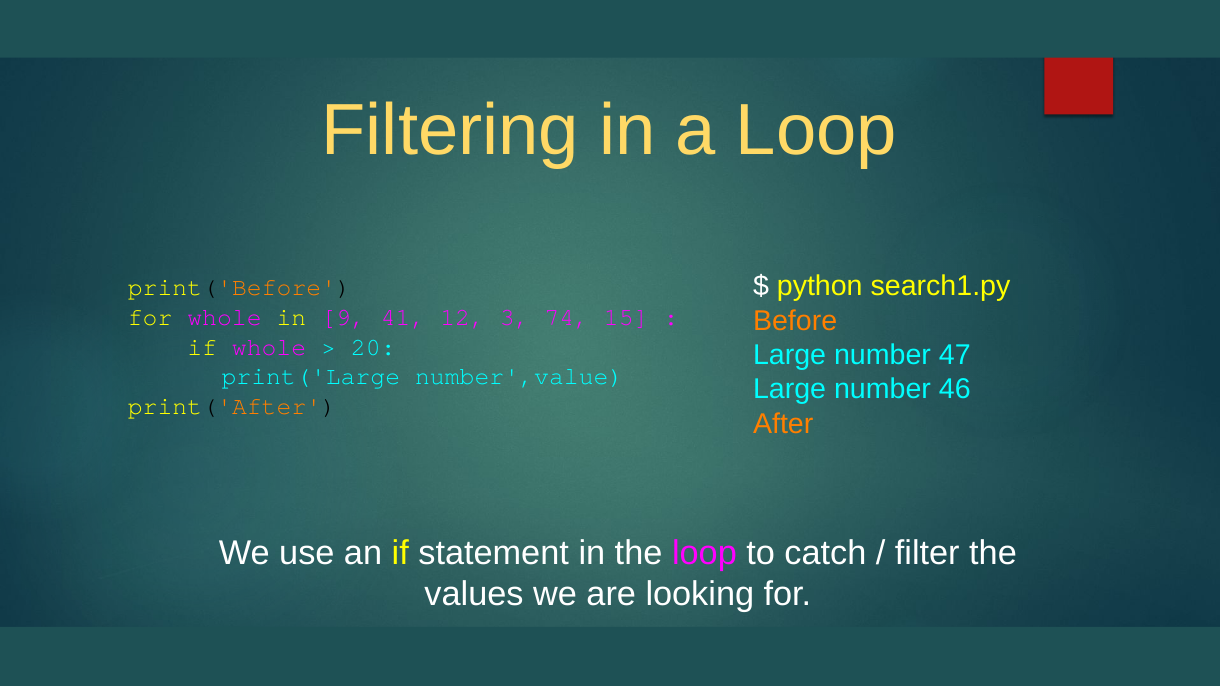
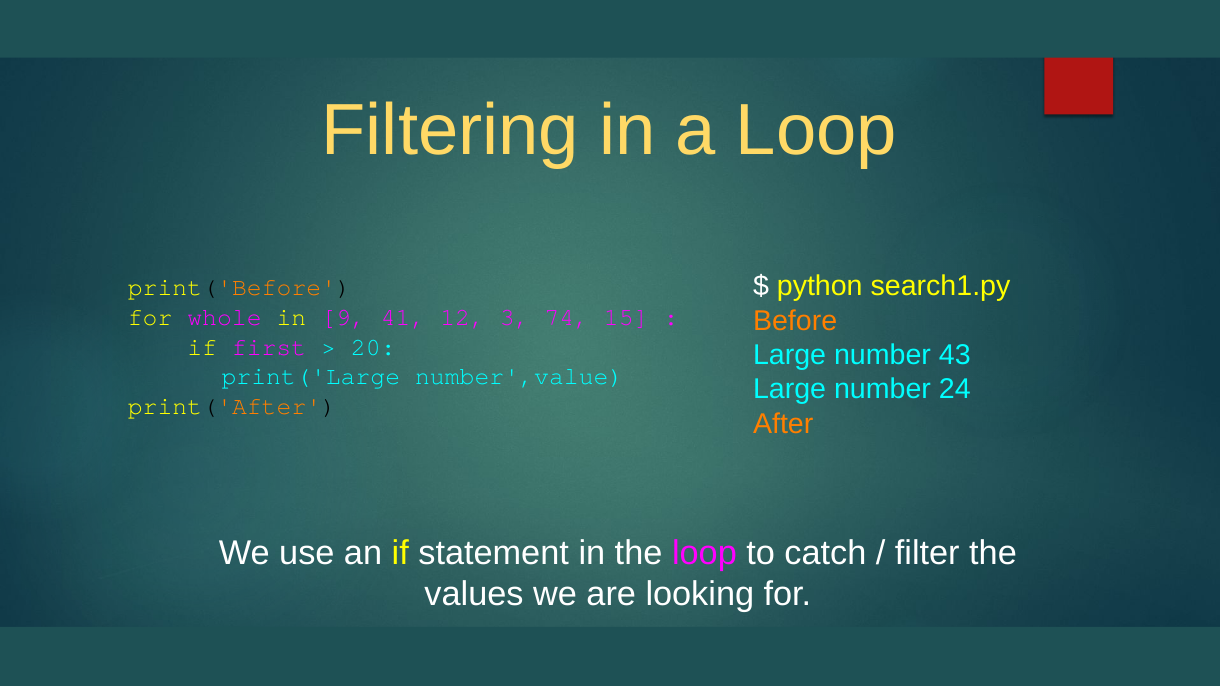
if whole: whole -> first (269, 347)
47: 47 -> 43 (955, 355)
46: 46 -> 24 (955, 389)
